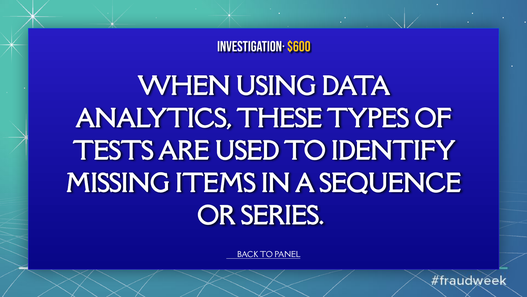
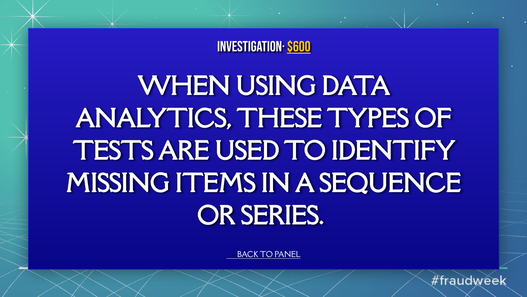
$600 underline: none -> present (299, 47)
